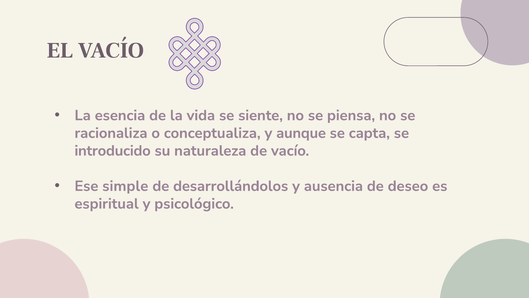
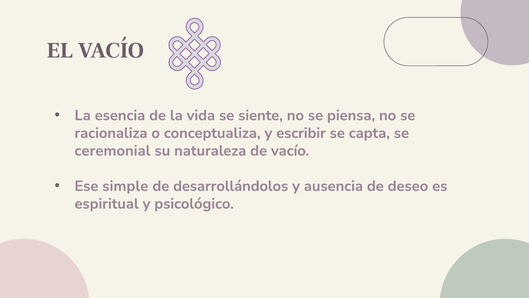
aunque: aunque -> escribir (301, 133)
introducido: introducido -> ceremonial (112, 150)
